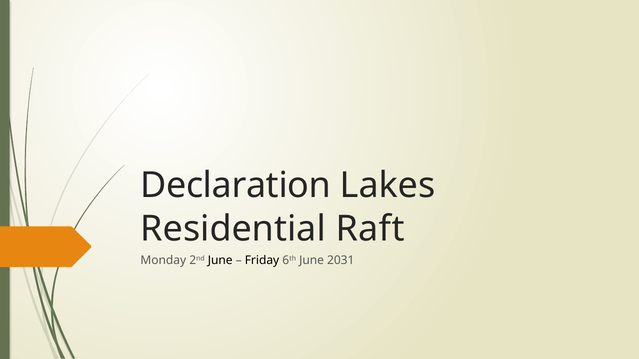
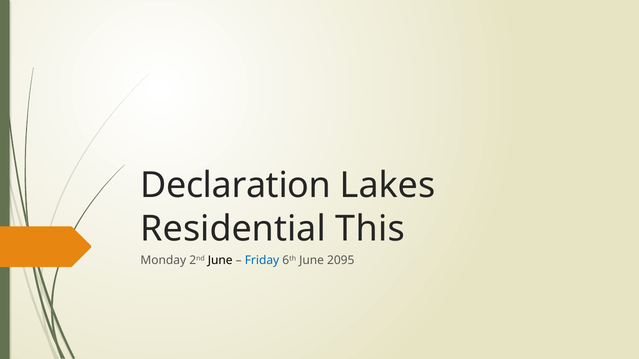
Raft: Raft -> This (370, 229)
Friday colour: black -> blue (262, 261)
2031: 2031 -> 2095 (341, 261)
